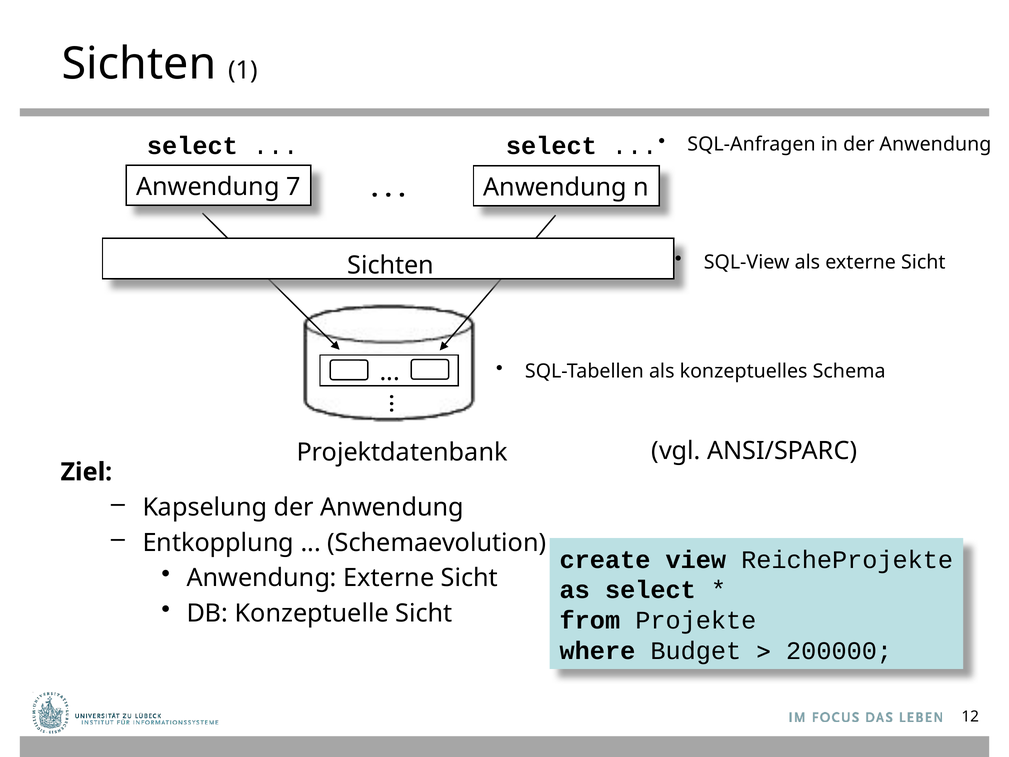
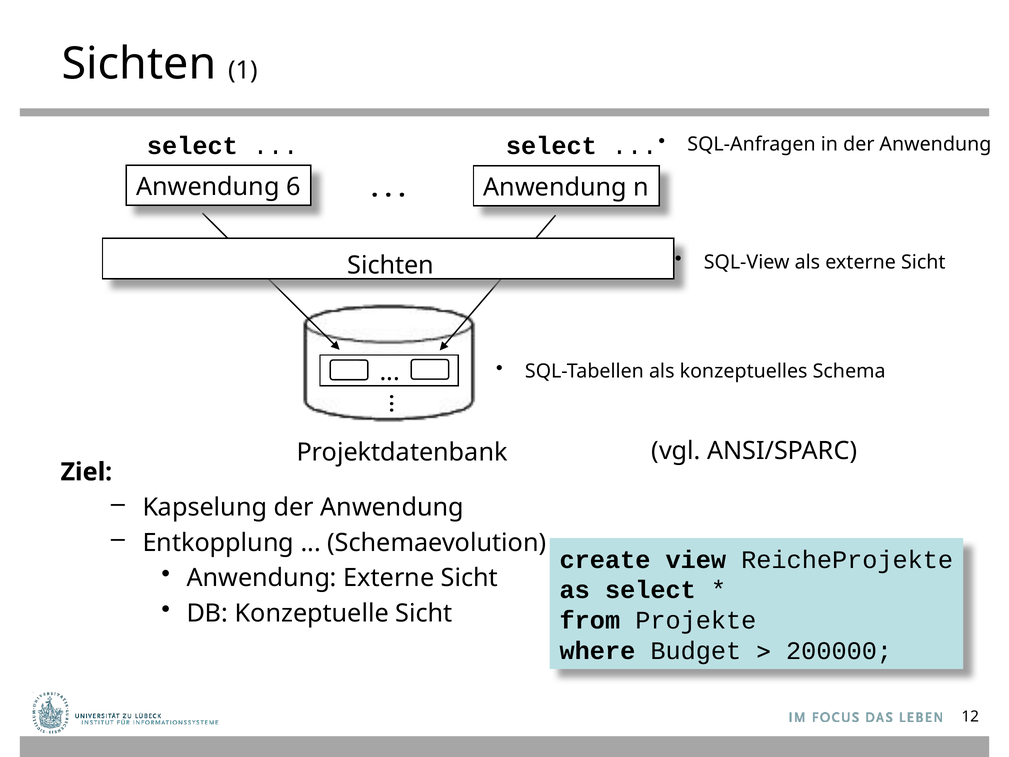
7: 7 -> 6 (293, 187)
